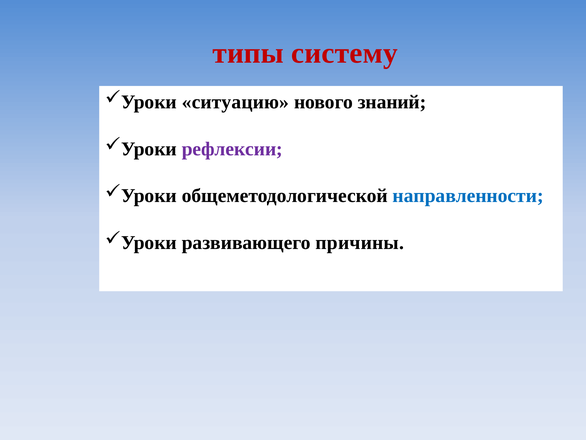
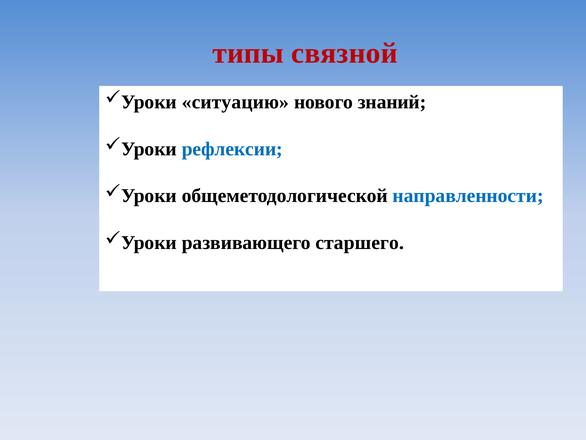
систему: систему -> связной (344, 53)
рефлексии colour: purple -> blue (232, 149)
причины: причины -> старшего (360, 243)
